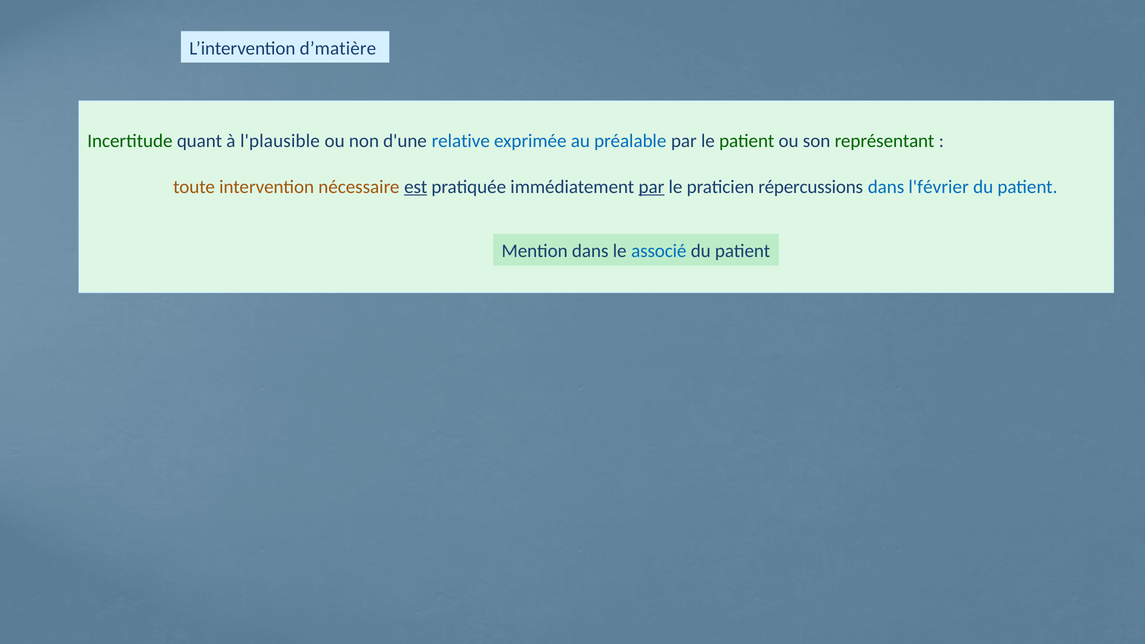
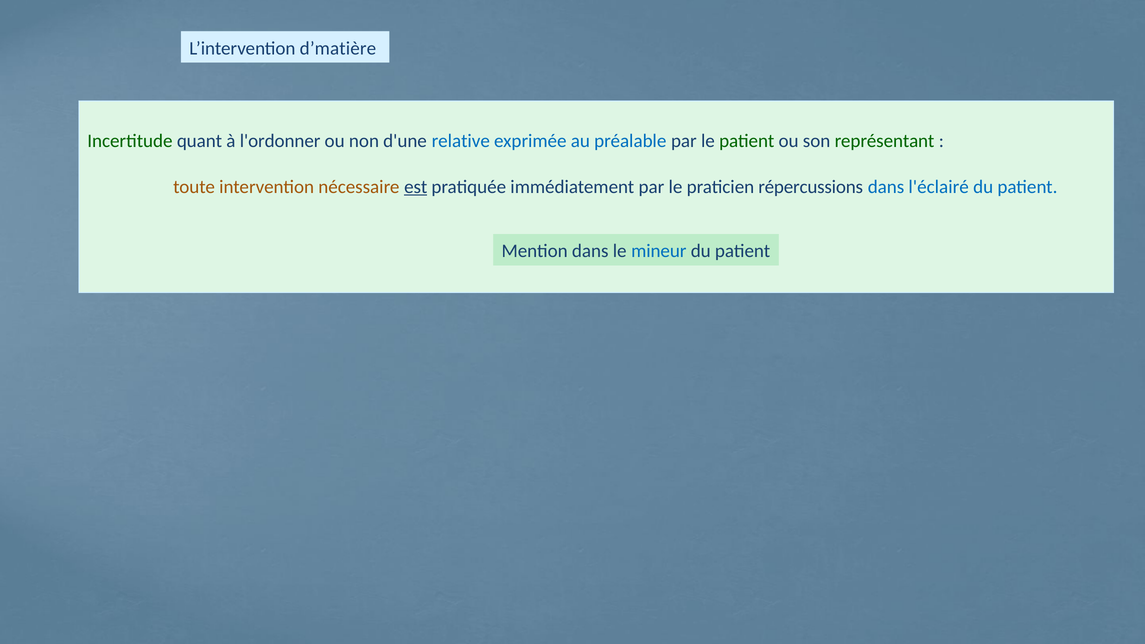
l'plausible: l'plausible -> l'ordonner (280, 141)
par underline: present -> none (651, 187)
l'février: l'février -> l'éclairé (939, 187)
associé: associé -> mineur (659, 251)
